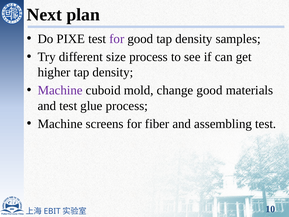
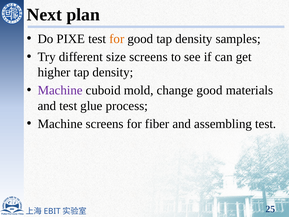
for colour: purple -> orange (117, 39)
size process: process -> screens (148, 57)
10: 10 -> 25 (270, 209)
